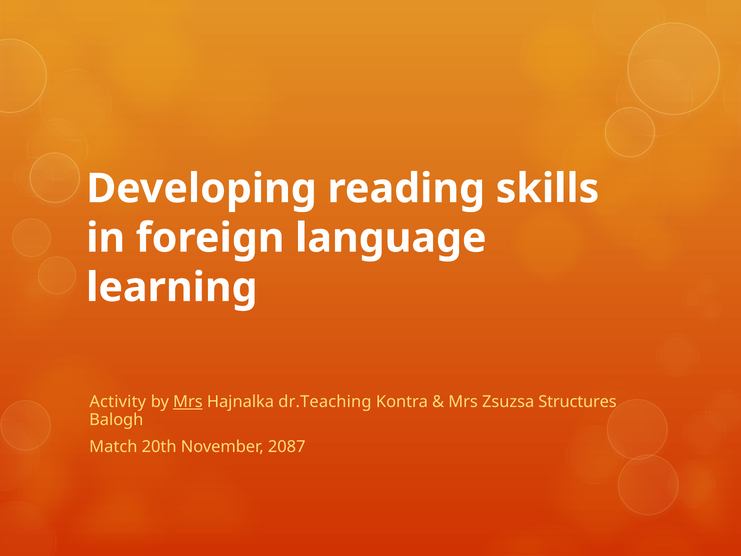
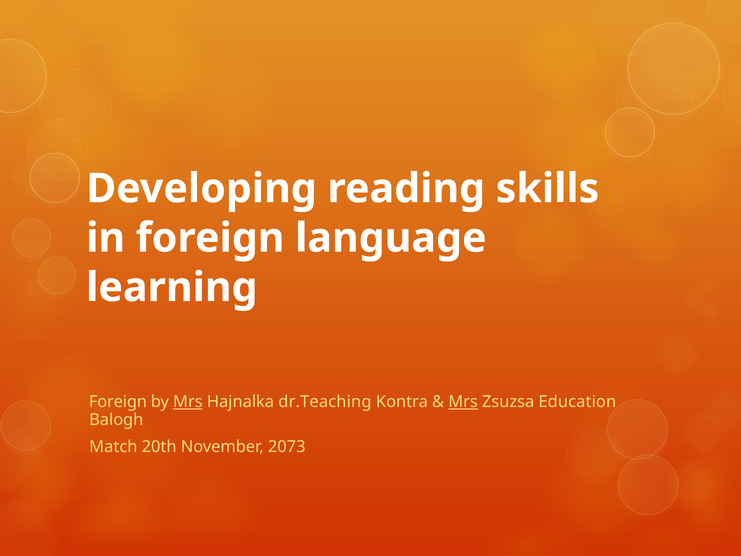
Activity: Activity -> Foreign (118, 402)
Mrs underline: none -> present (463, 402)
Structures: Structures -> Education (577, 402)
2087: 2087 -> 2073 (287, 447)
